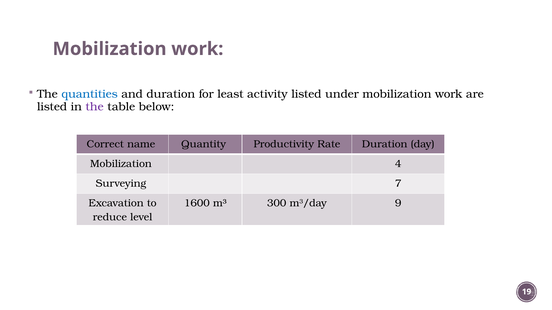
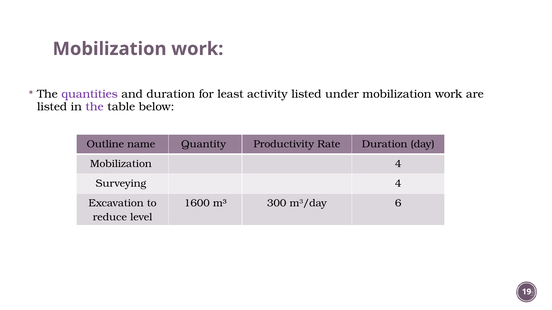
quantities colour: blue -> purple (90, 94)
Correct: Correct -> Outline (105, 144)
Surveying 7: 7 -> 4 (398, 184)
9: 9 -> 6 (398, 204)
